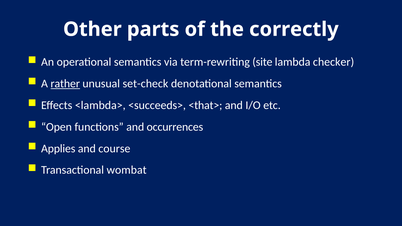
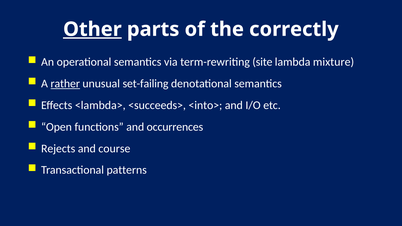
Other underline: none -> present (92, 29)
checker: checker -> mixture (334, 62)
set-check: set-check -> set-failing (146, 84)
<that>: <that> -> <into> (205, 105)
Applies: Applies -> Rejects (58, 149)
wombat: wombat -> patterns (127, 170)
